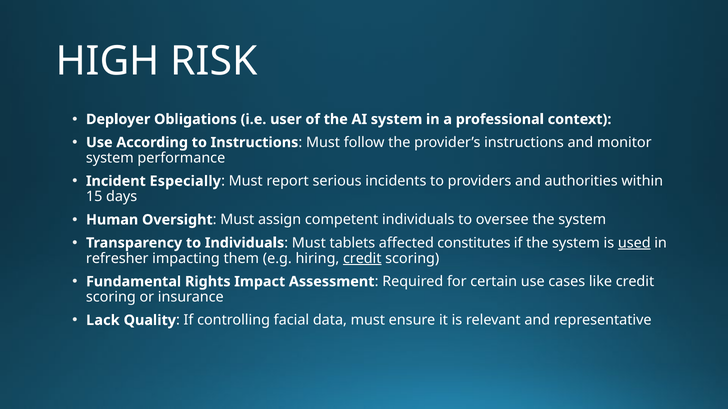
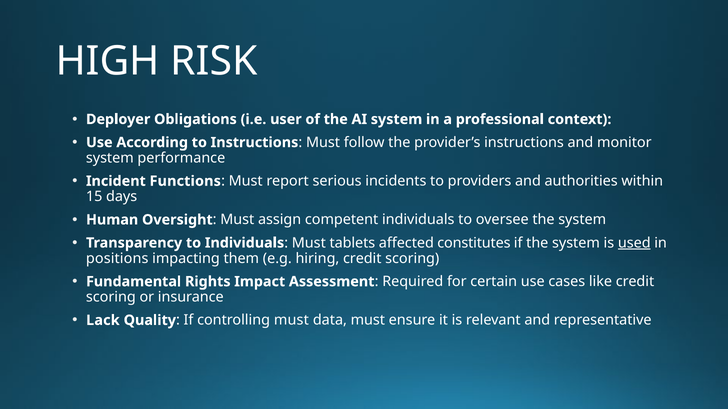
Especially: Especially -> Functions (185, 181)
refresher: refresher -> positions (117, 259)
credit underline: present -> none (362, 259)
controlling facial: facial -> must (291, 321)
